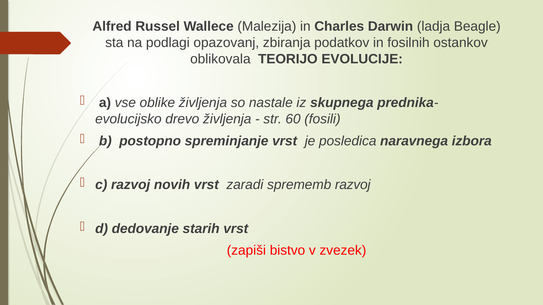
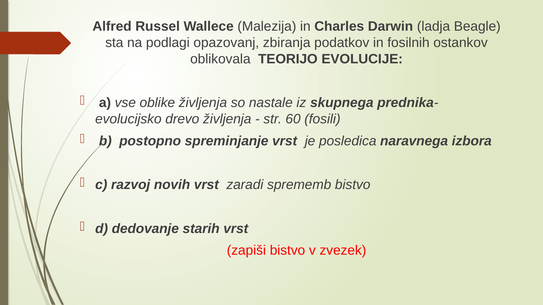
sprememb razvoj: razvoj -> bistvo (353, 185)
